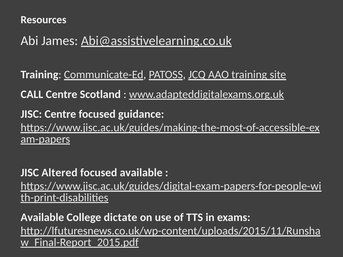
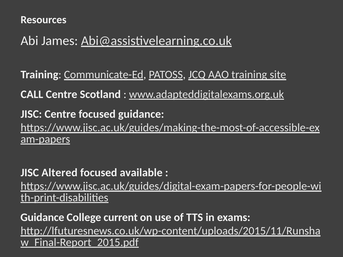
Available: Available -> Guidance (42, 217)
dictate: dictate -> current (121, 217)
